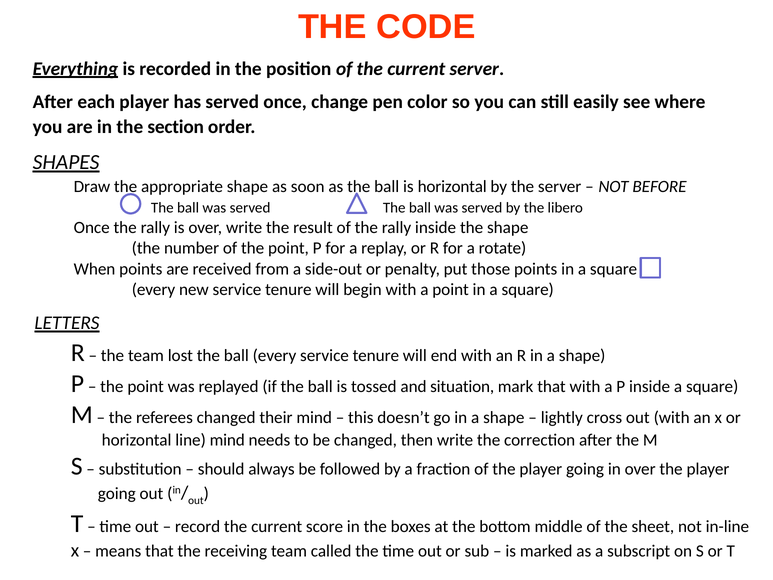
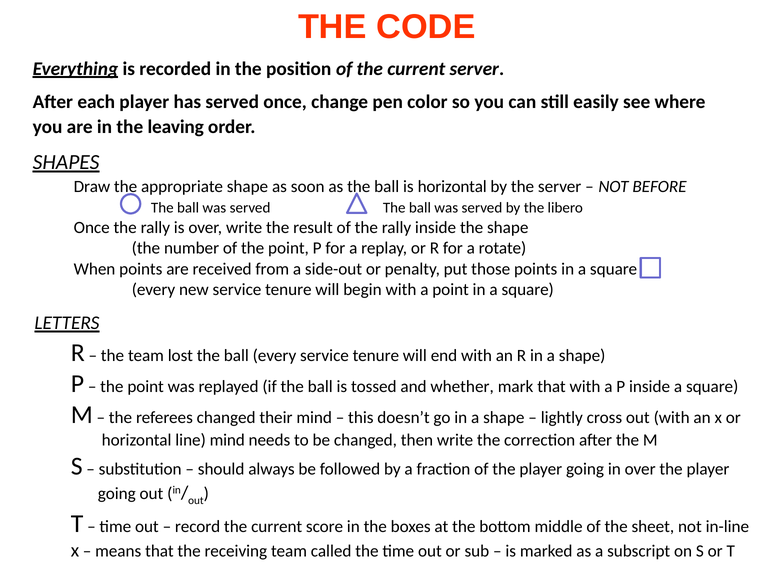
section: section -> leaving (176, 127)
situation: situation -> whether (462, 386)
